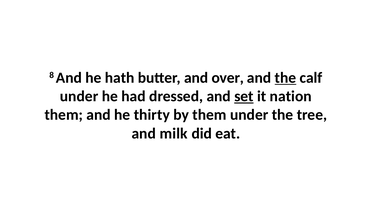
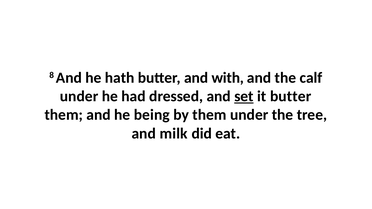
over: over -> with (228, 78)
the underline: present -> none (285, 78)
it nation: nation -> butter (291, 96)
thirty: thirty -> being (152, 115)
